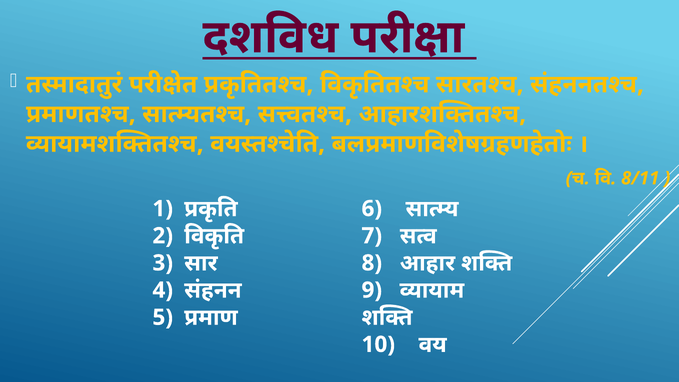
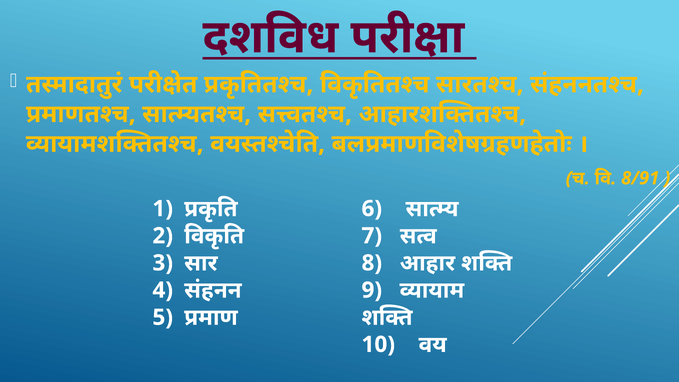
8/11: 8/11 -> 8/91 (640, 178)
